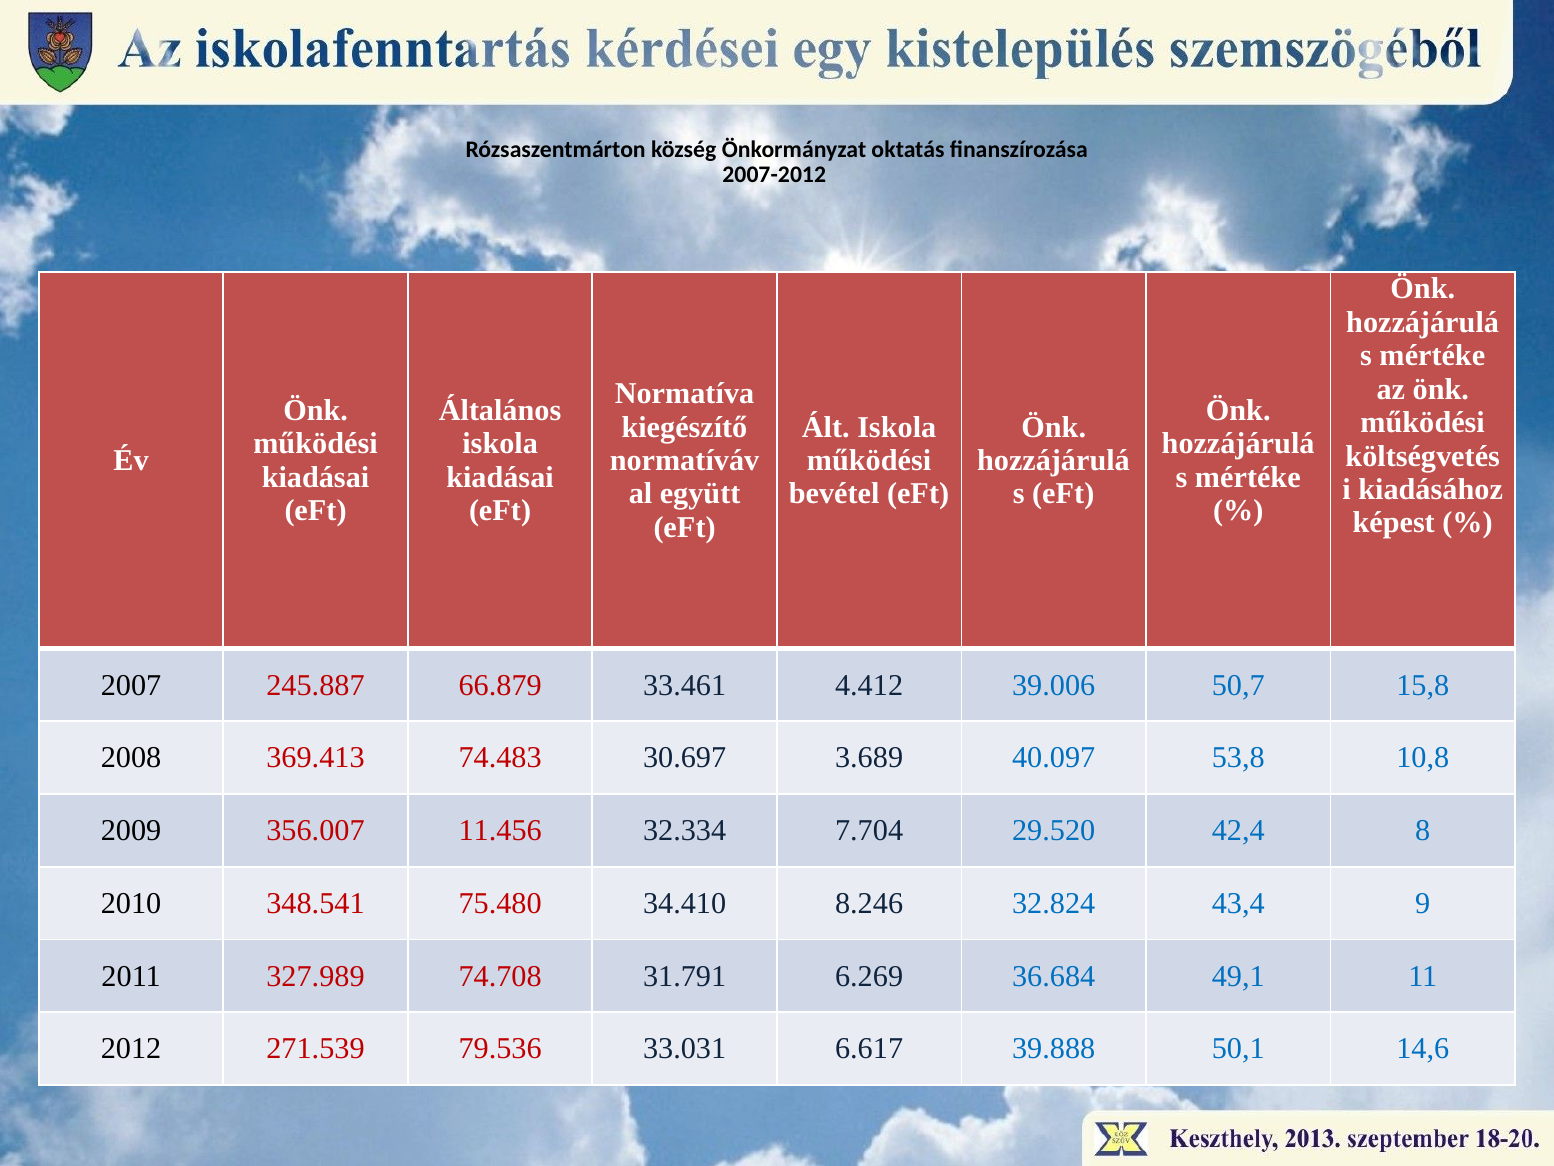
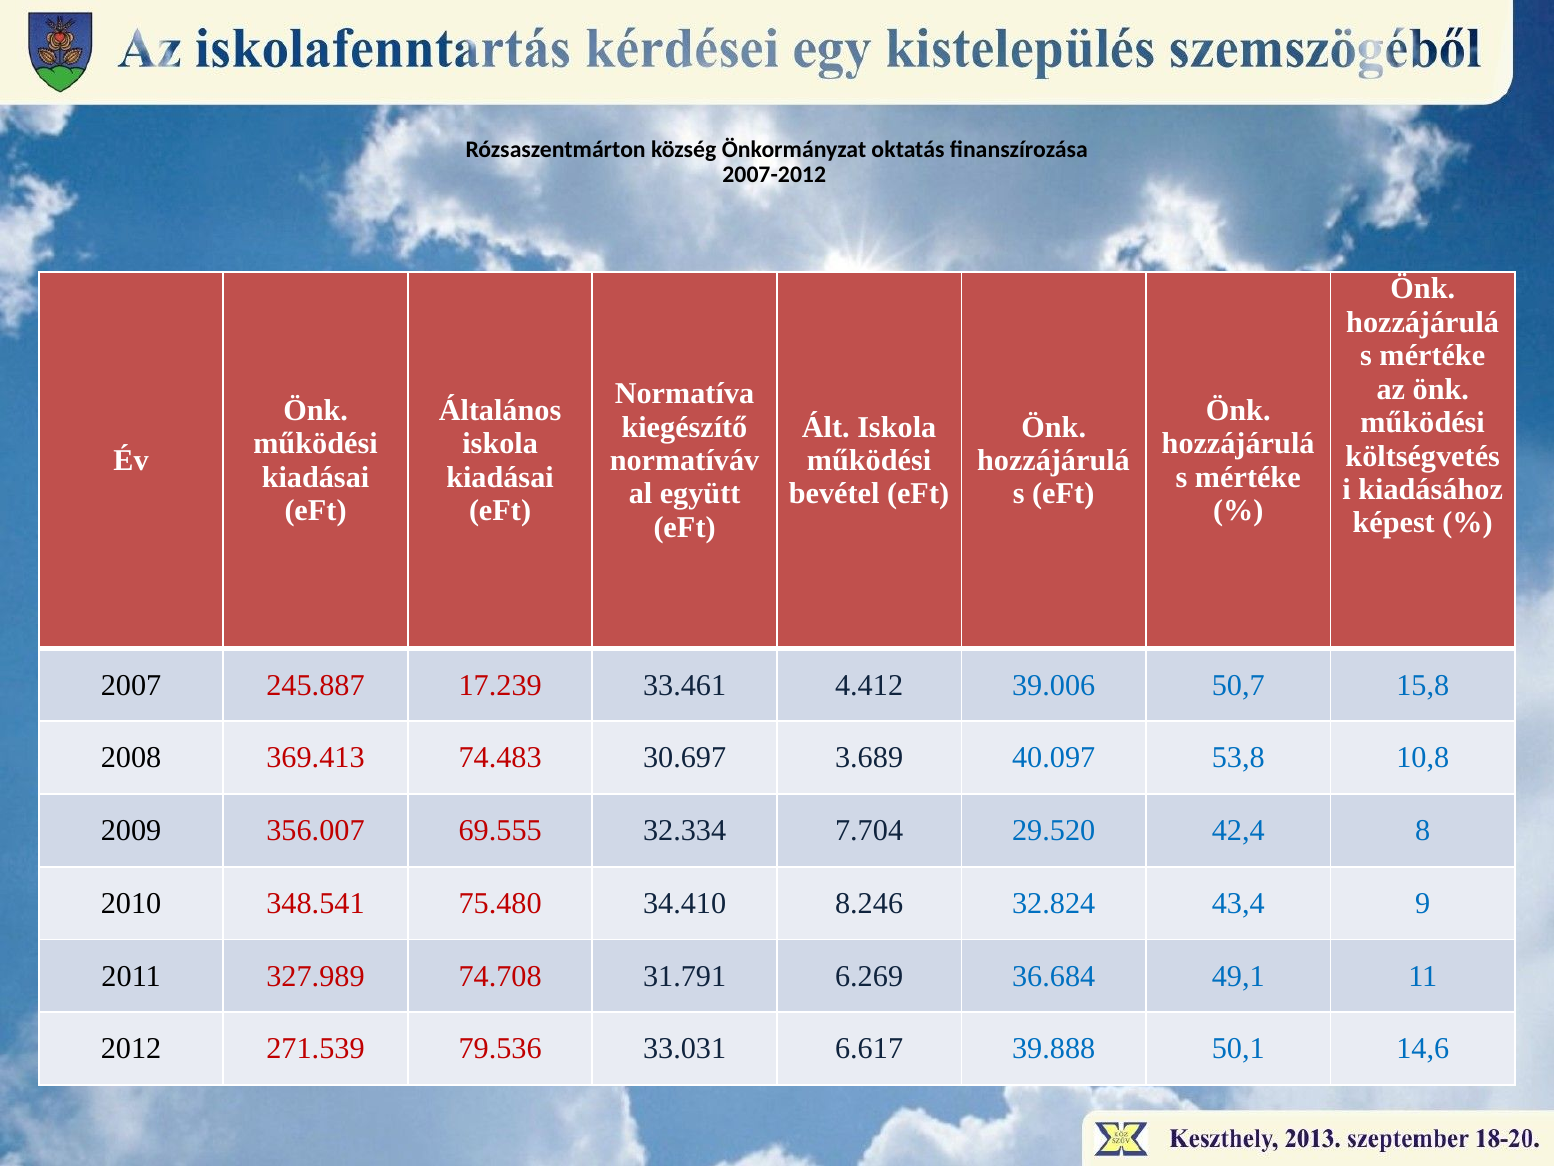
66.879: 66.879 -> 17.239 (500, 685)
11.456: 11.456 -> 69.555 (500, 830)
